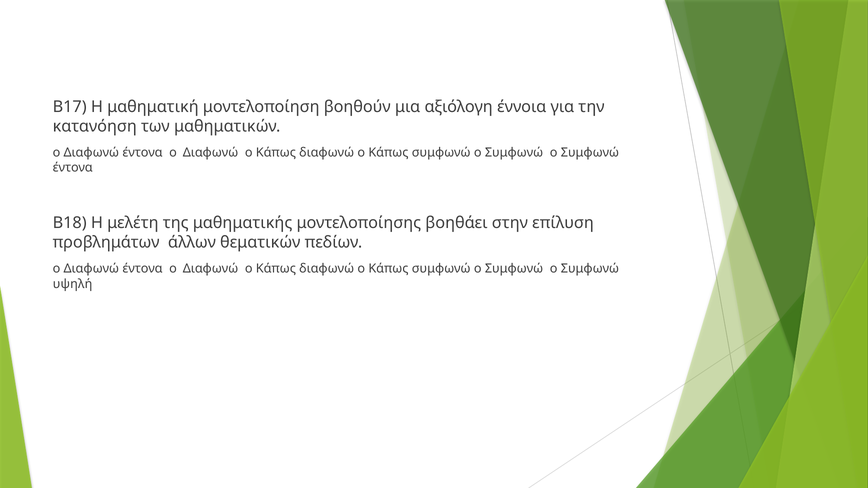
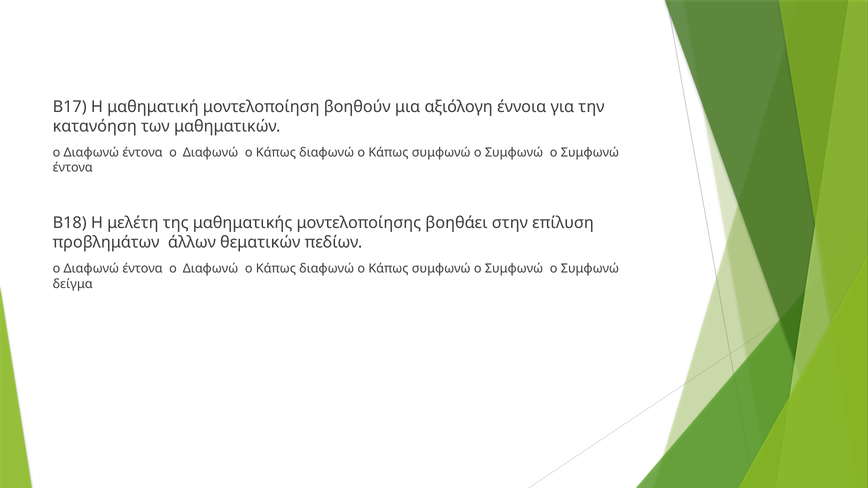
υψηλή: υψηλή -> δείγμα (73, 284)
